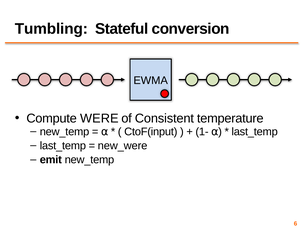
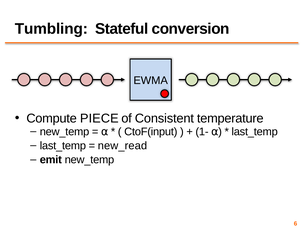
WERE: WERE -> PIECE (99, 118)
new_were: new_were -> new_read (122, 145)
